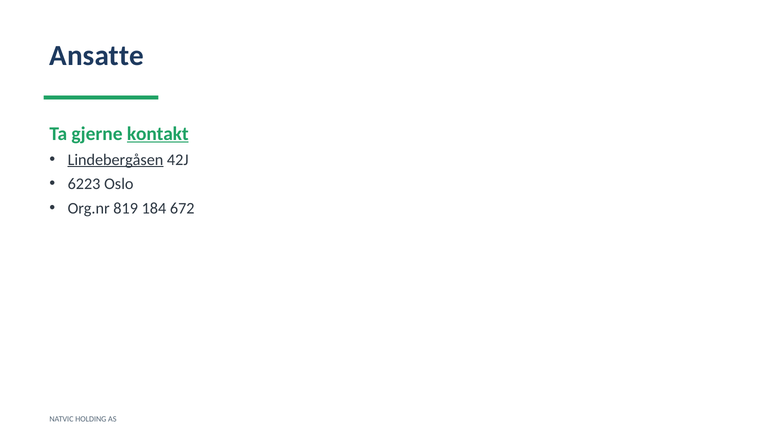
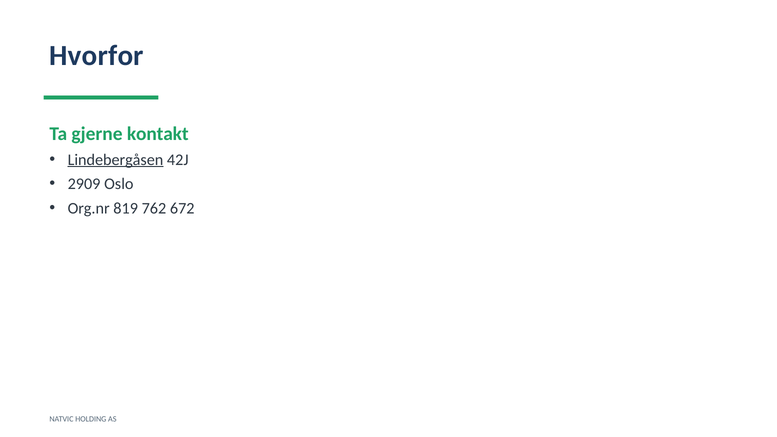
Ansatte: Ansatte -> Hvorfor (97, 55)
kontakt underline: present -> none (158, 134)
6223: 6223 -> 2909 (84, 184)
184: 184 -> 762 (154, 208)
